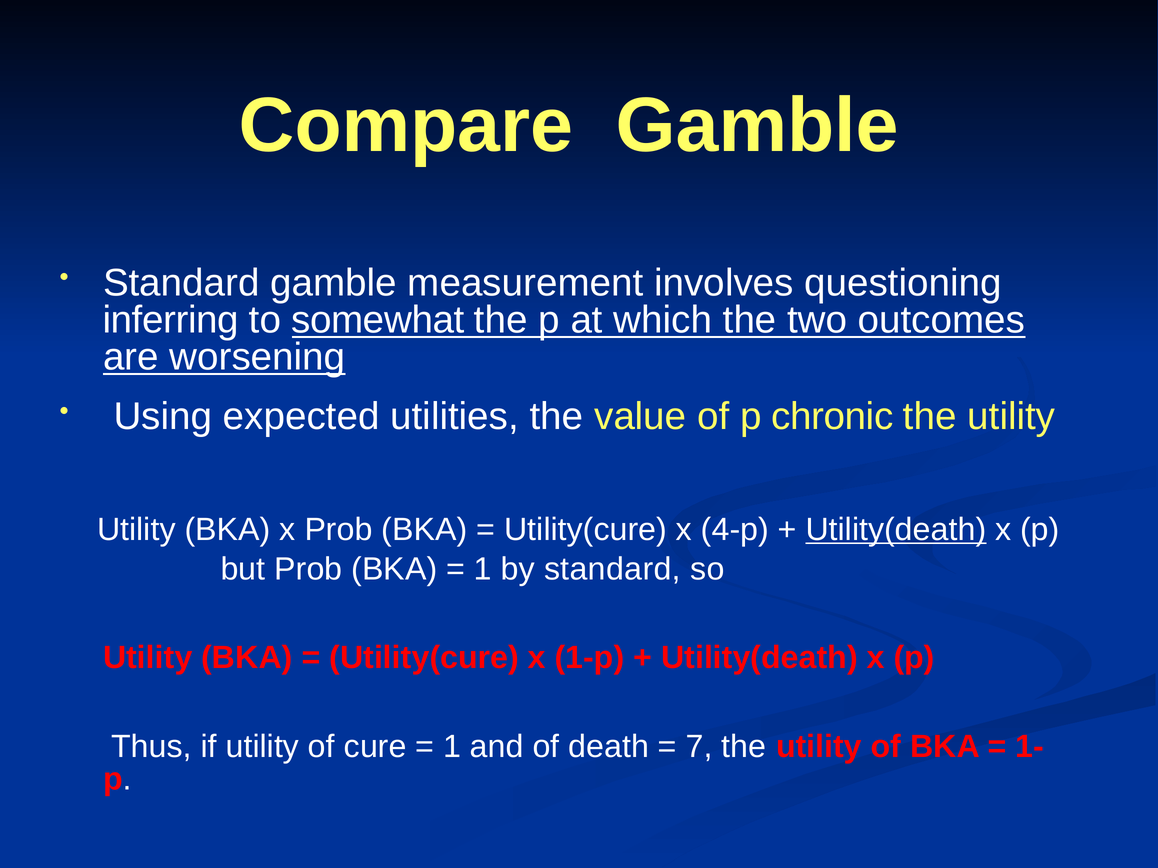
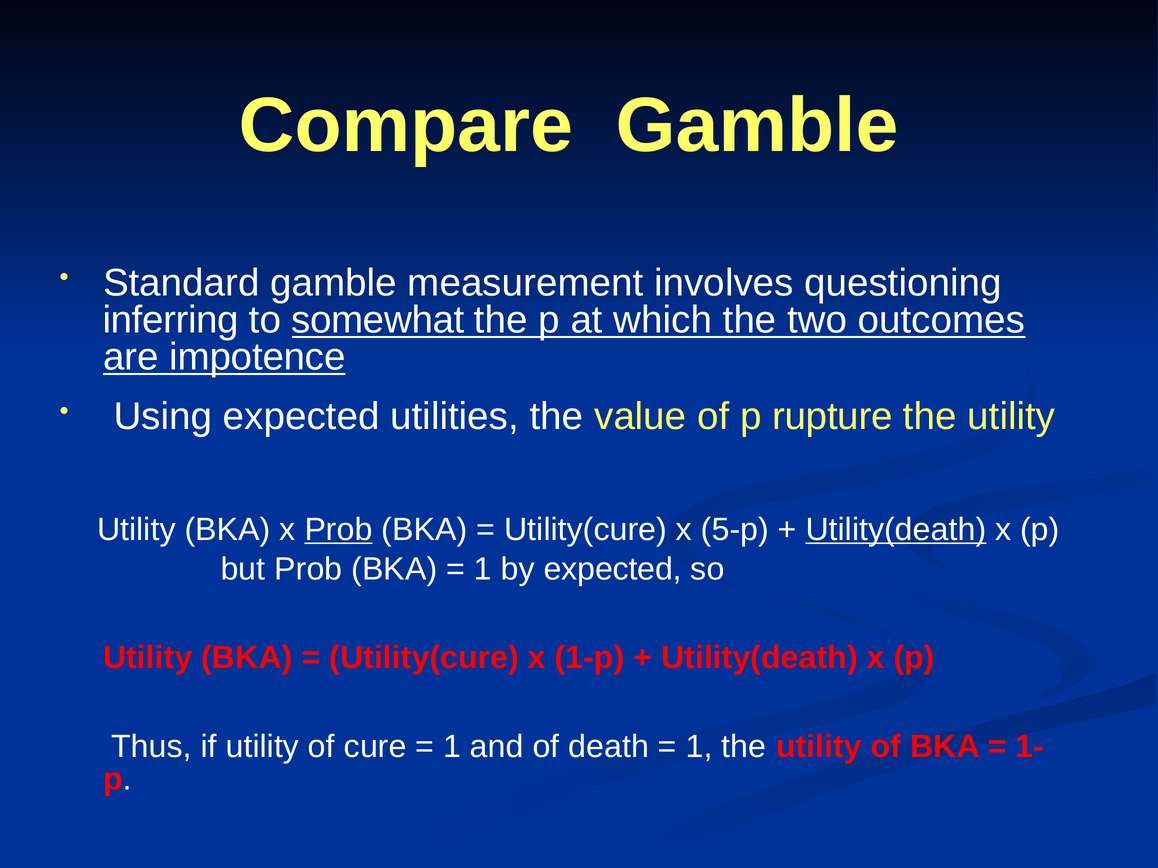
worsening: worsening -> impotence (257, 357)
chronic: chronic -> rupture (832, 417)
Prob underline: none -> present (339, 530)
4-p: 4-p -> 5-p (735, 530)
by standard: standard -> expected (613, 570)
7: 7 -> 1 (699, 747)
